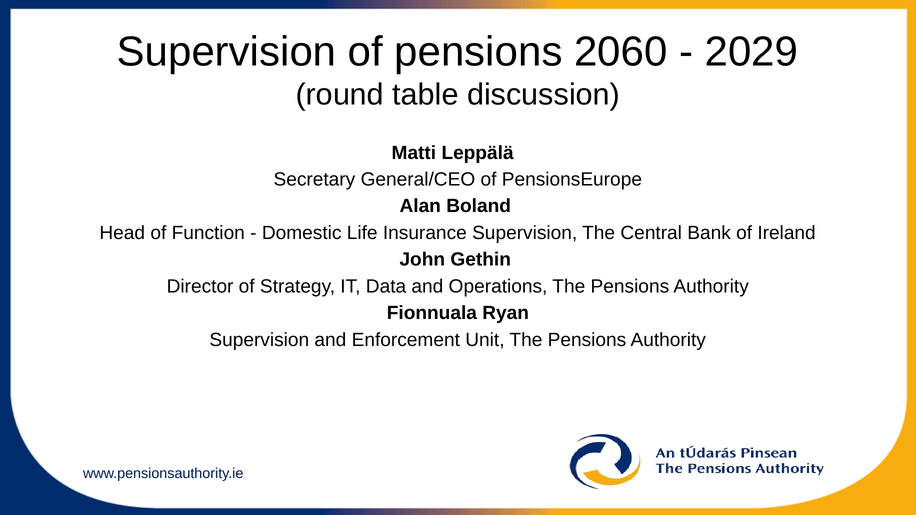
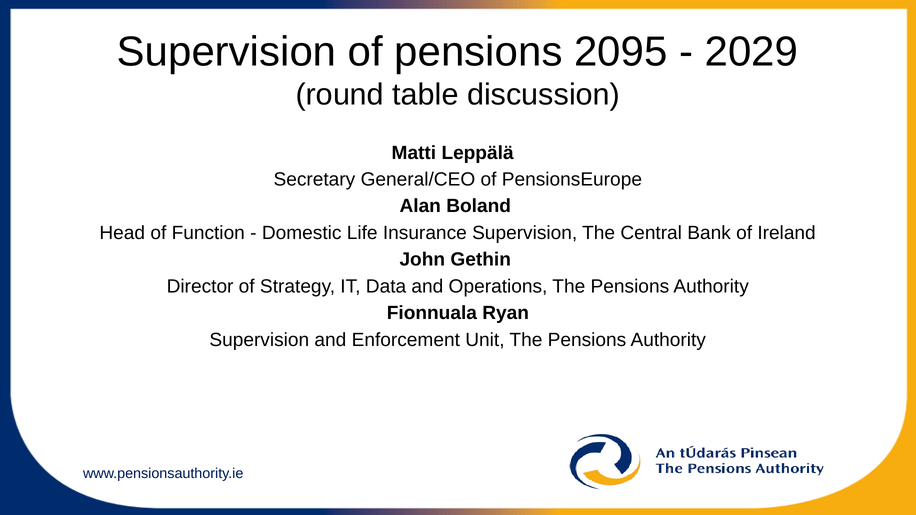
2060: 2060 -> 2095 (621, 52)
